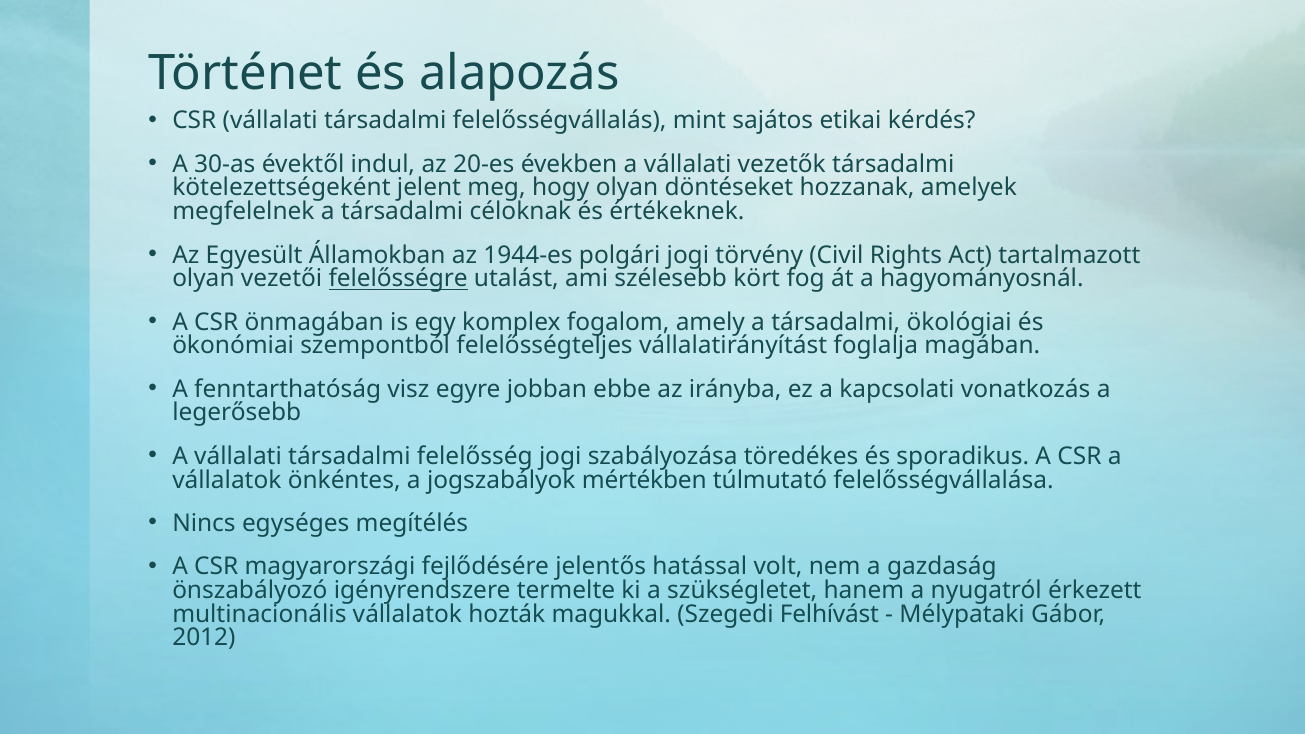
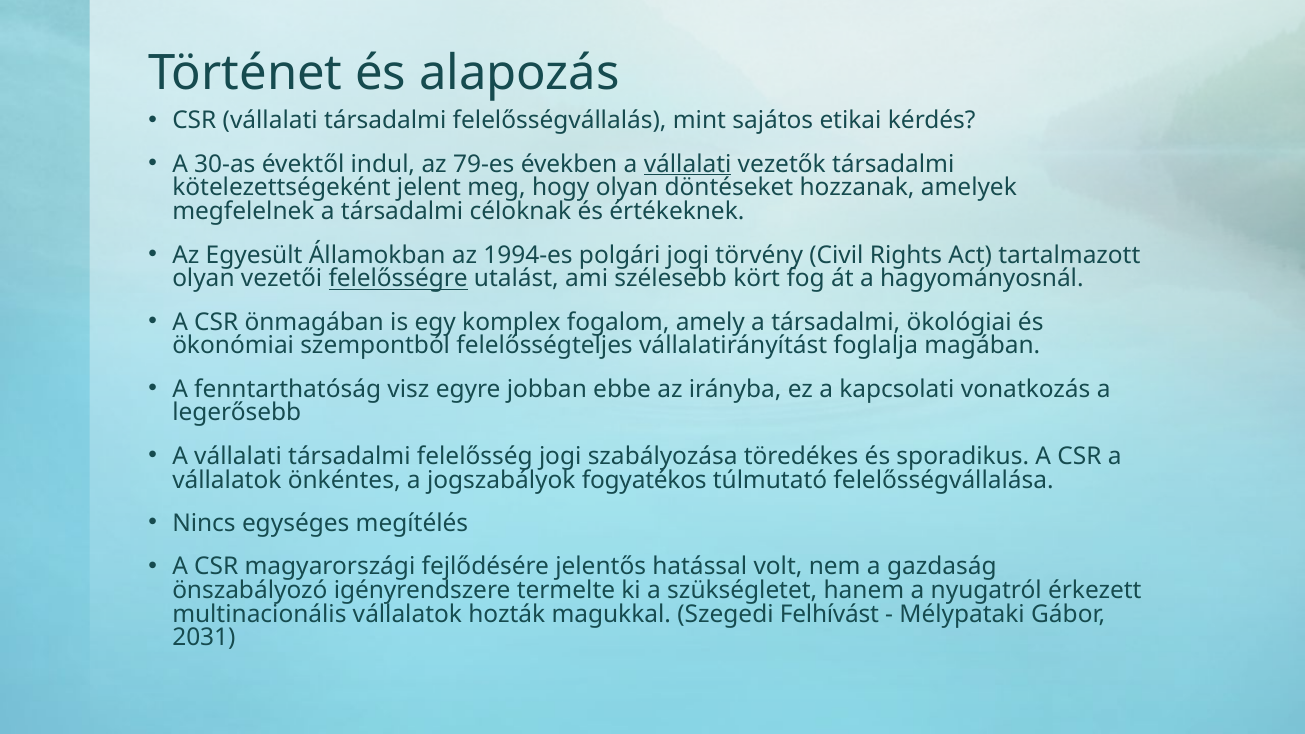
20-es: 20-es -> 79-es (484, 164)
vállalati underline: none -> present (688, 164)
1944-es: 1944-es -> 1994-es (528, 255)
mértékben: mértékben -> fogyatékos (644, 480)
2012: 2012 -> 2031 (204, 638)
